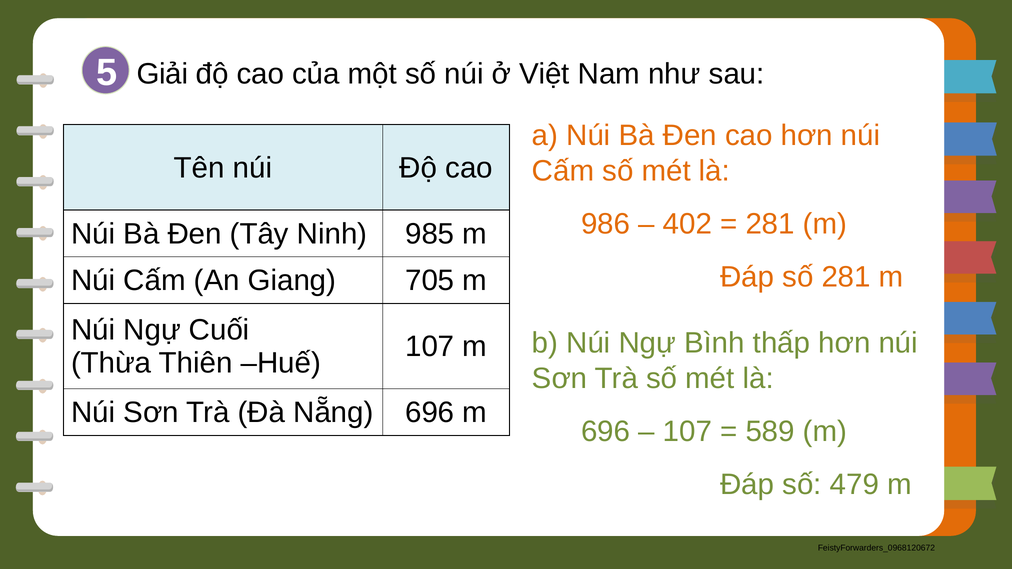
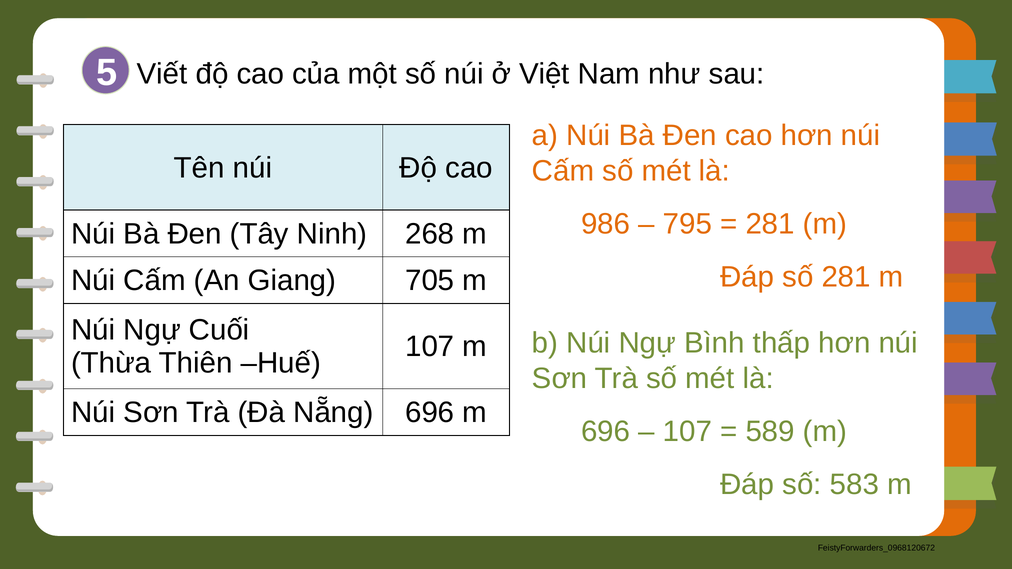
Giải: Giải -> Viết (162, 74)
402: 402 -> 795 (687, 224)
985: 985 -> 268 (430, 234)
479: 479 -> 583 (854, 485)
